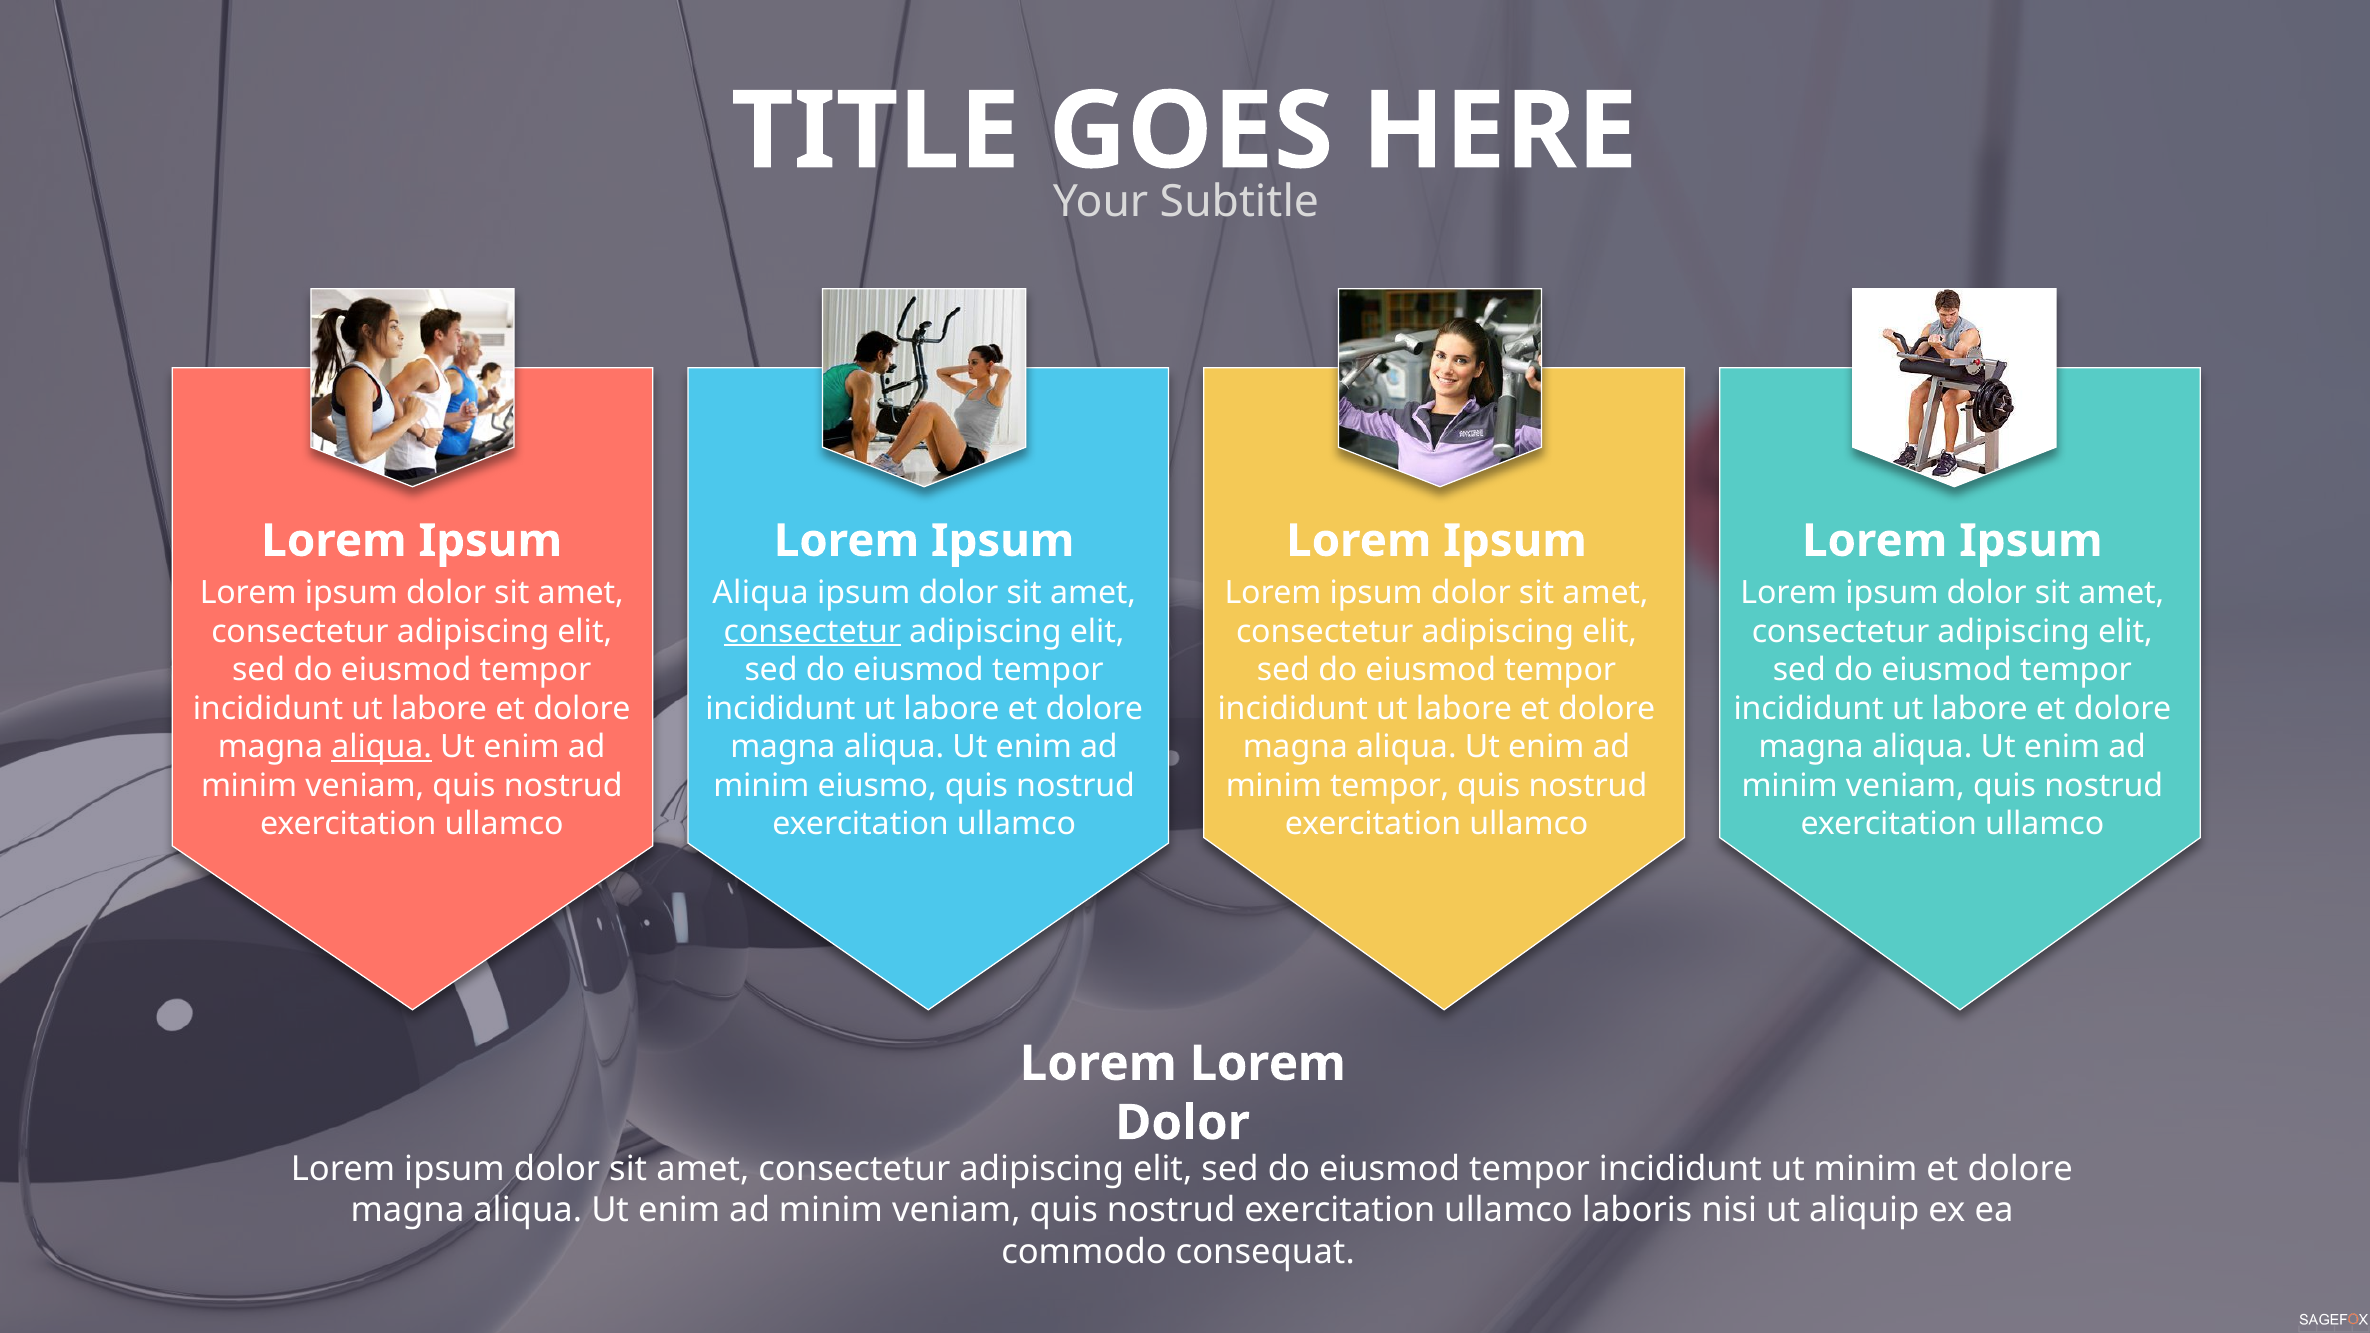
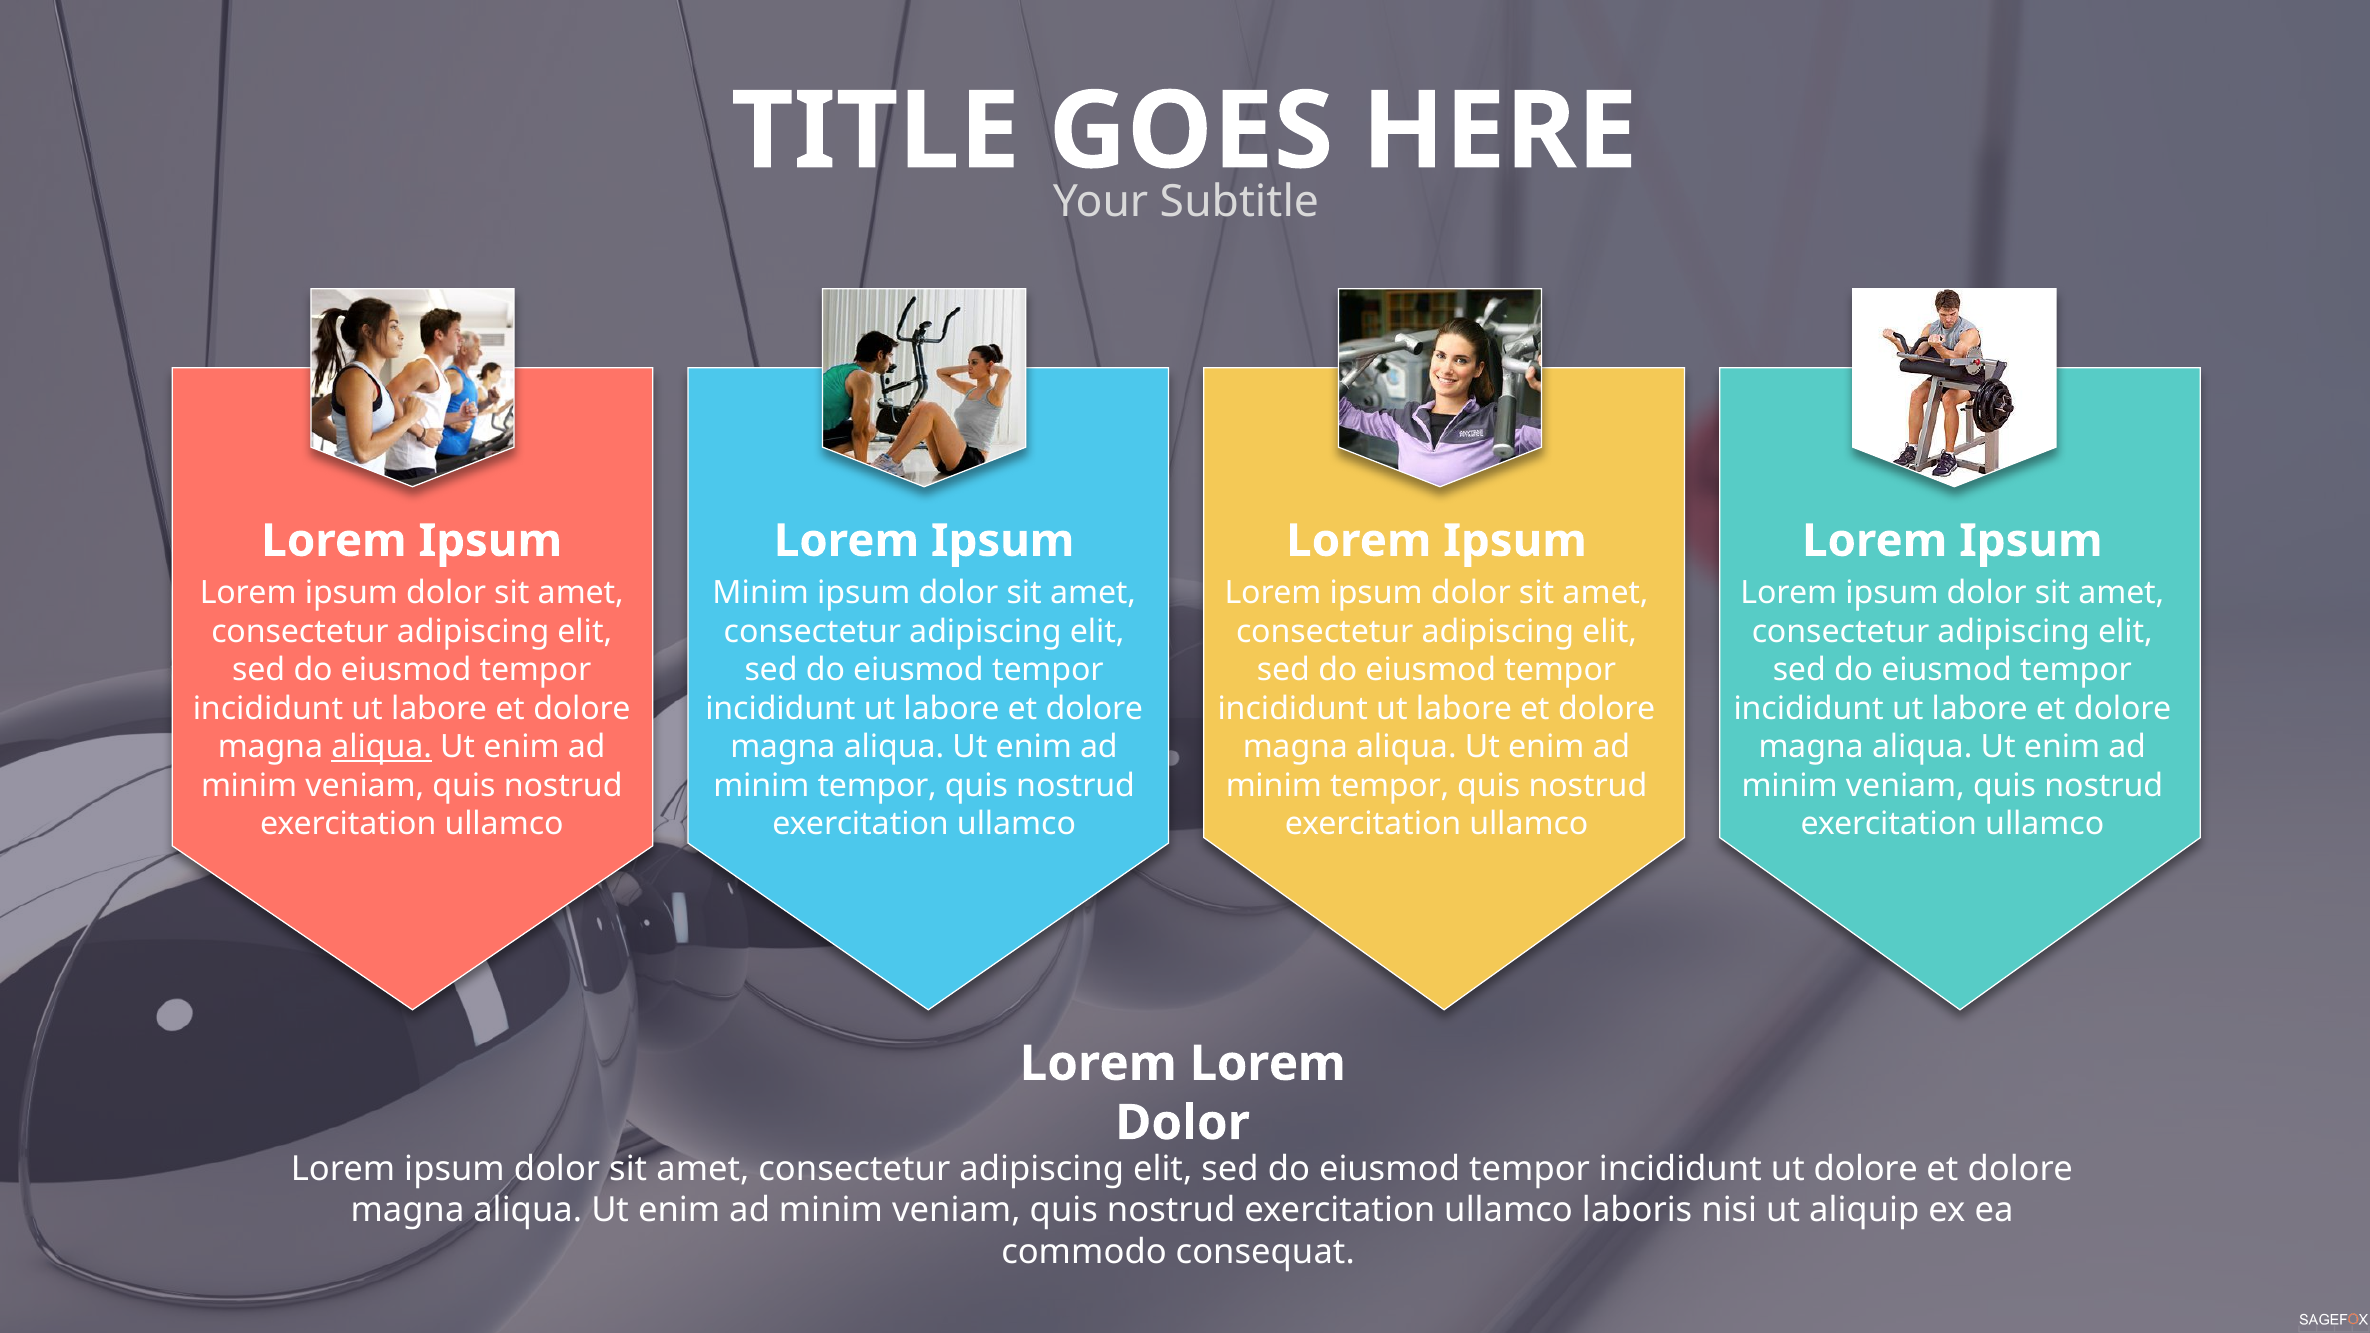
Aliqua: Aliqua -> Minim (761, 593)
consectetur underline: present -> none (812, 632)
eiusmo: eiusmo -> tempor (877, 786)
ut minim: minim -> dolore (1866, 1169)
